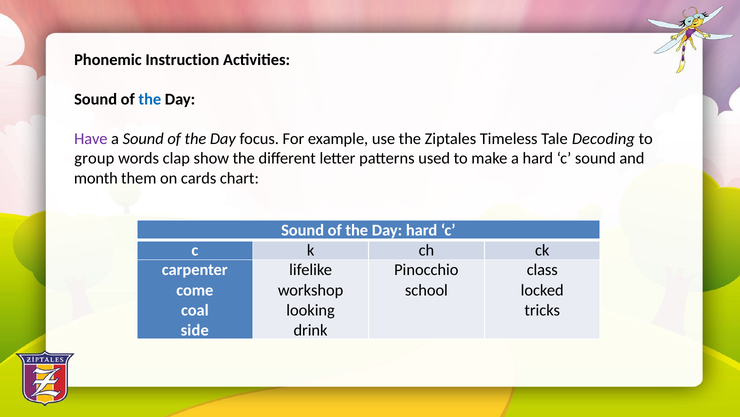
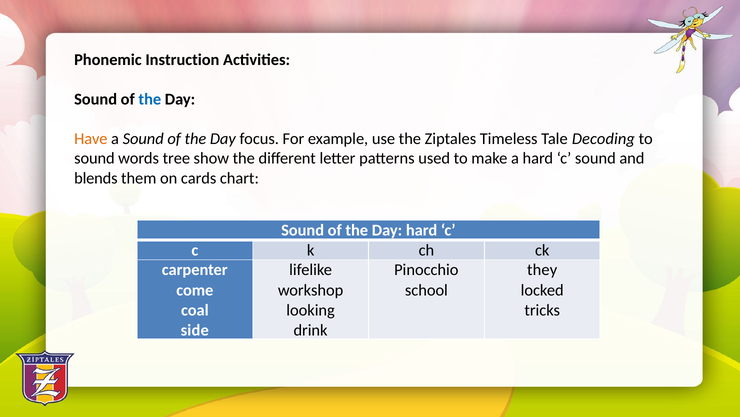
Have colour: purple -> orange (91, 138)
group: group -> sound (94, 158)
clap: clap -> tree (176, 158)
month: month -> blends (96, 178)
class: class -> they (542, 270)
